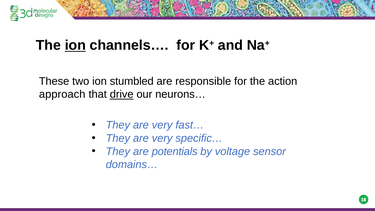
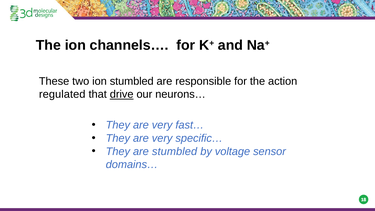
ion underline: present -> none (75, 45)
approach: approach -> regulated (62, 94)
are potentials: potentials -> stumbled (175, 151)
